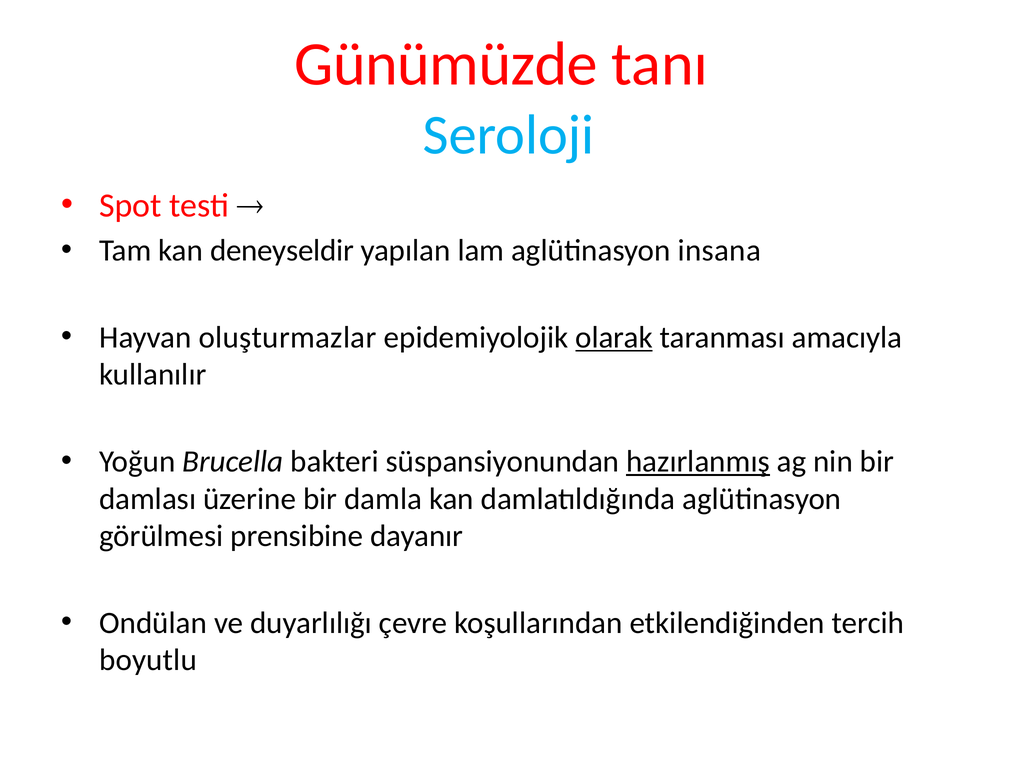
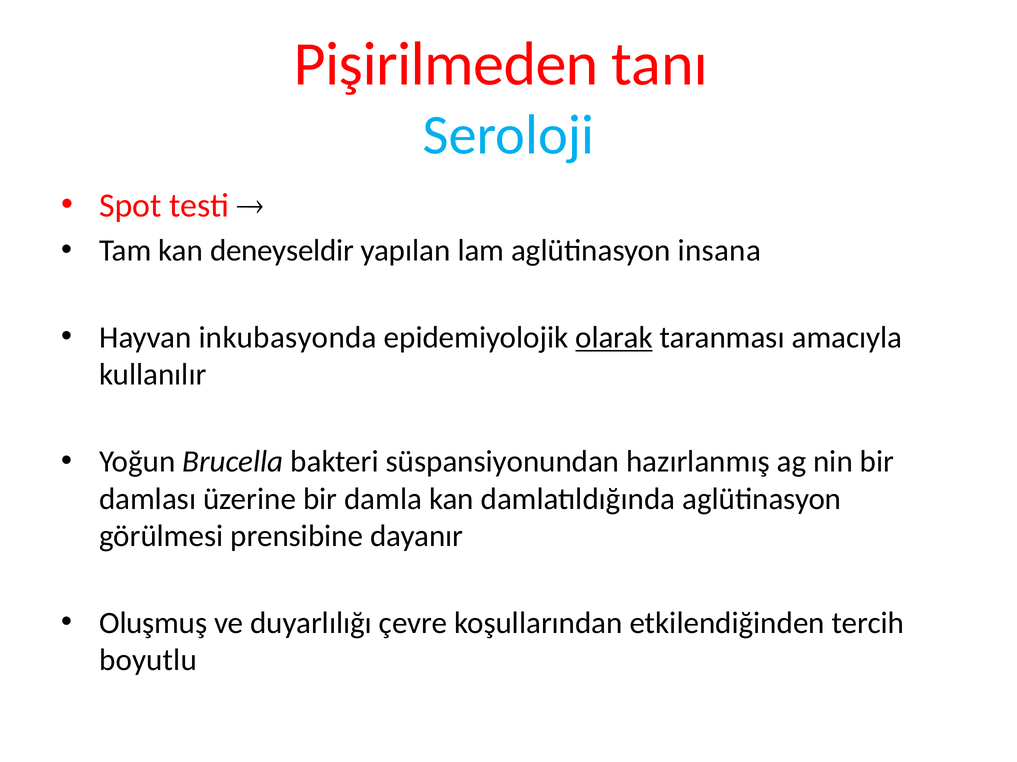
Günümüzde: Günümüzde -> Pişirilmeden (446, 65)
oluşturmazlar: oluşturmazlar -> inkubasyonda (288, 338)
hazırlanmış underline: present -> none (698, 462)
Ondülan: Ondülan -> Oluşmuş (153, 623)
